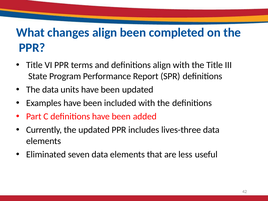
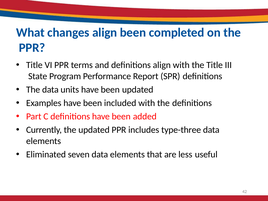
lives-three: lives-three -> type-three (181, 130)
